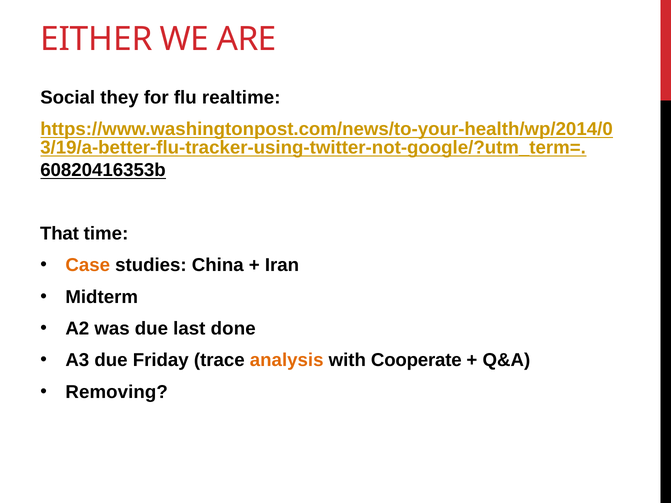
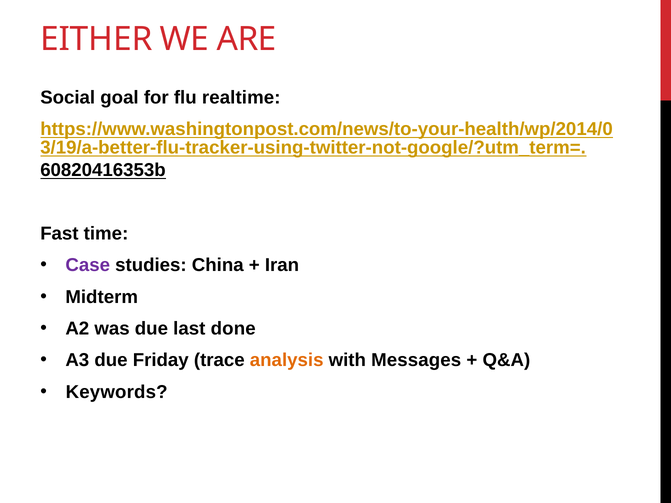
they: they -> goal (120, 98)
That: That -> Fast (59, 234)
Case colour: orange -> purple (88, 265)
Cooperate: Cooperate -> Messages (416, 360)
Removing: Removing -> Keywords (117, 392)
